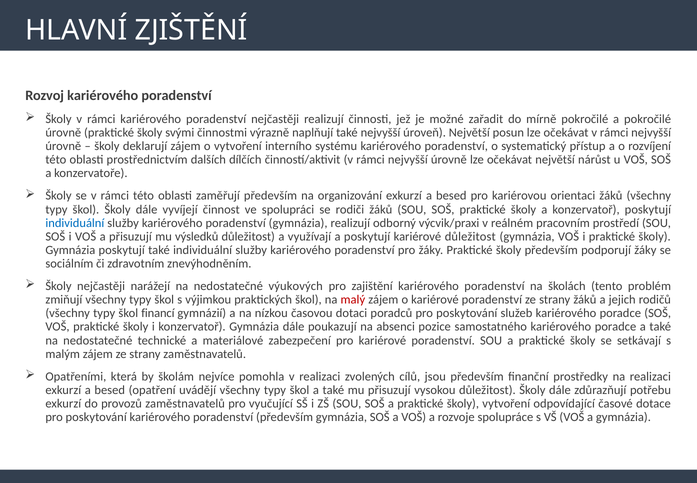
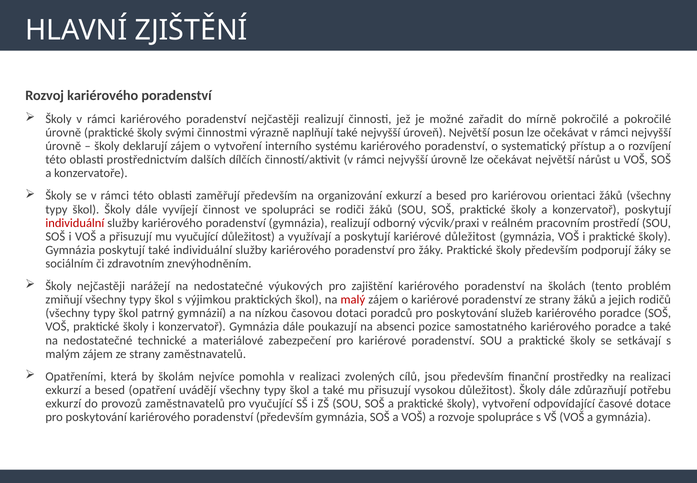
individuální colour: blue -> red (75, 223)
mu výsledků: výsledků -> vyučující (197, 236)
financí: financí -> patrný (158, 313)
